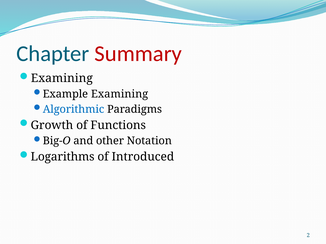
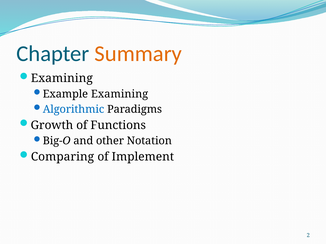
Summary colour: red -> orange (138, 54)
Logarithms: Logarithms -> Comparing (62, 157)
Introduced: Introduced -> Implement (143, 157)
